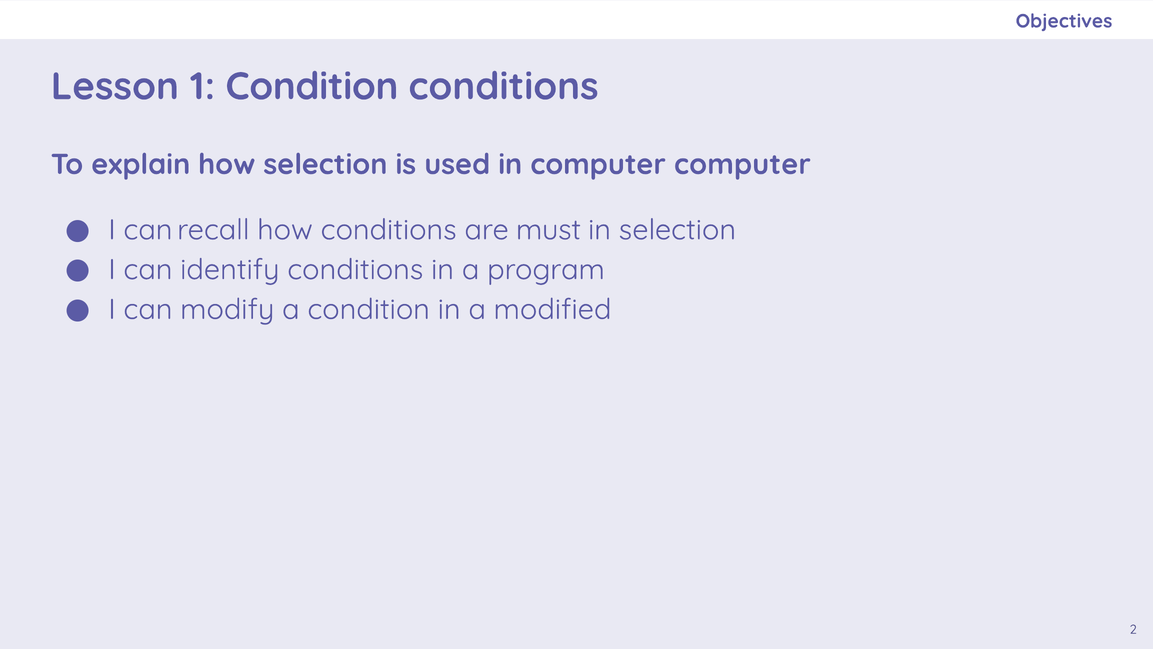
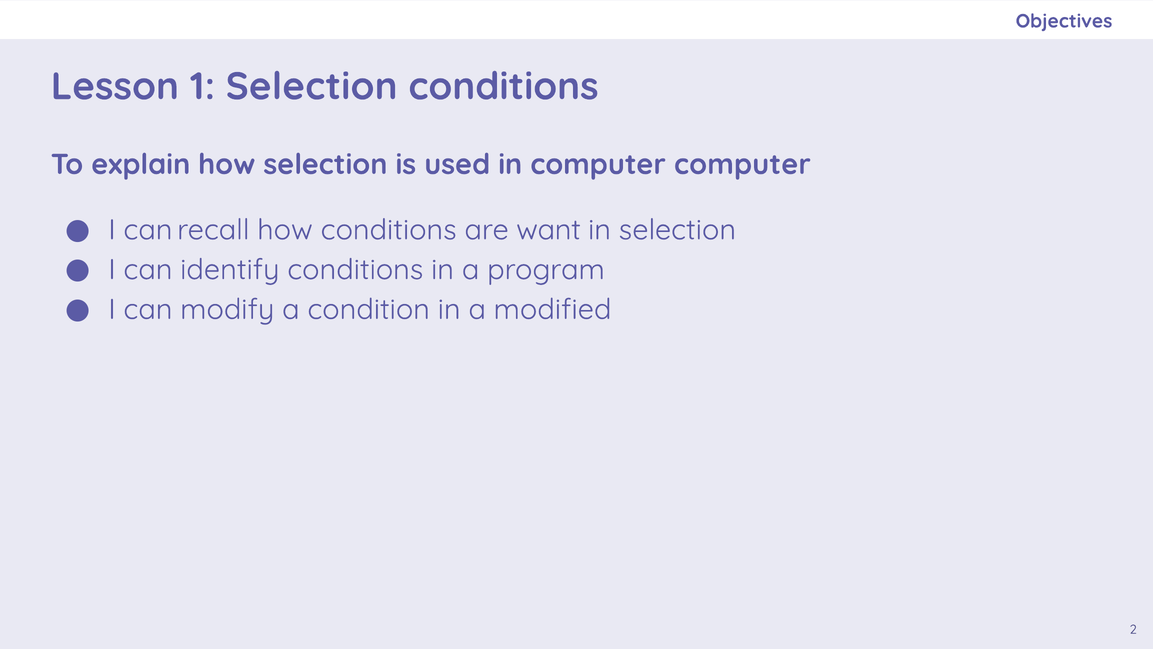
1 Condition: Condition -> Selection (312, 86)
must: must -> want (549, 230)
